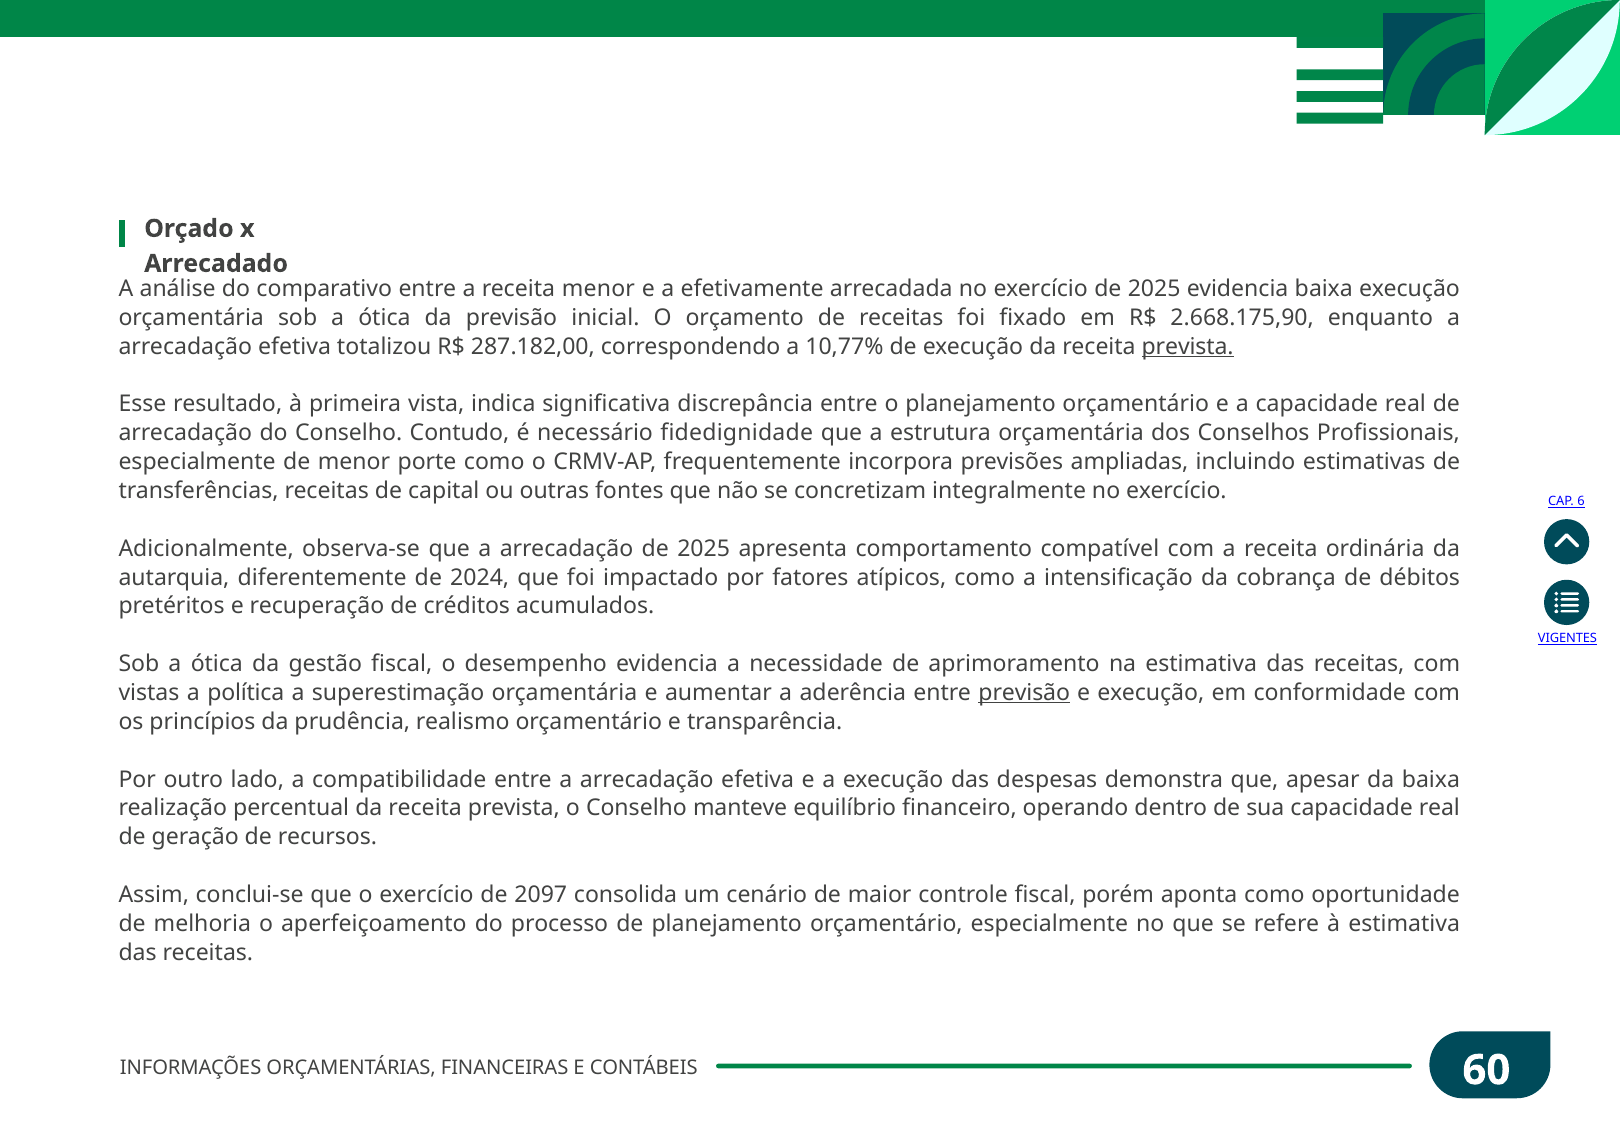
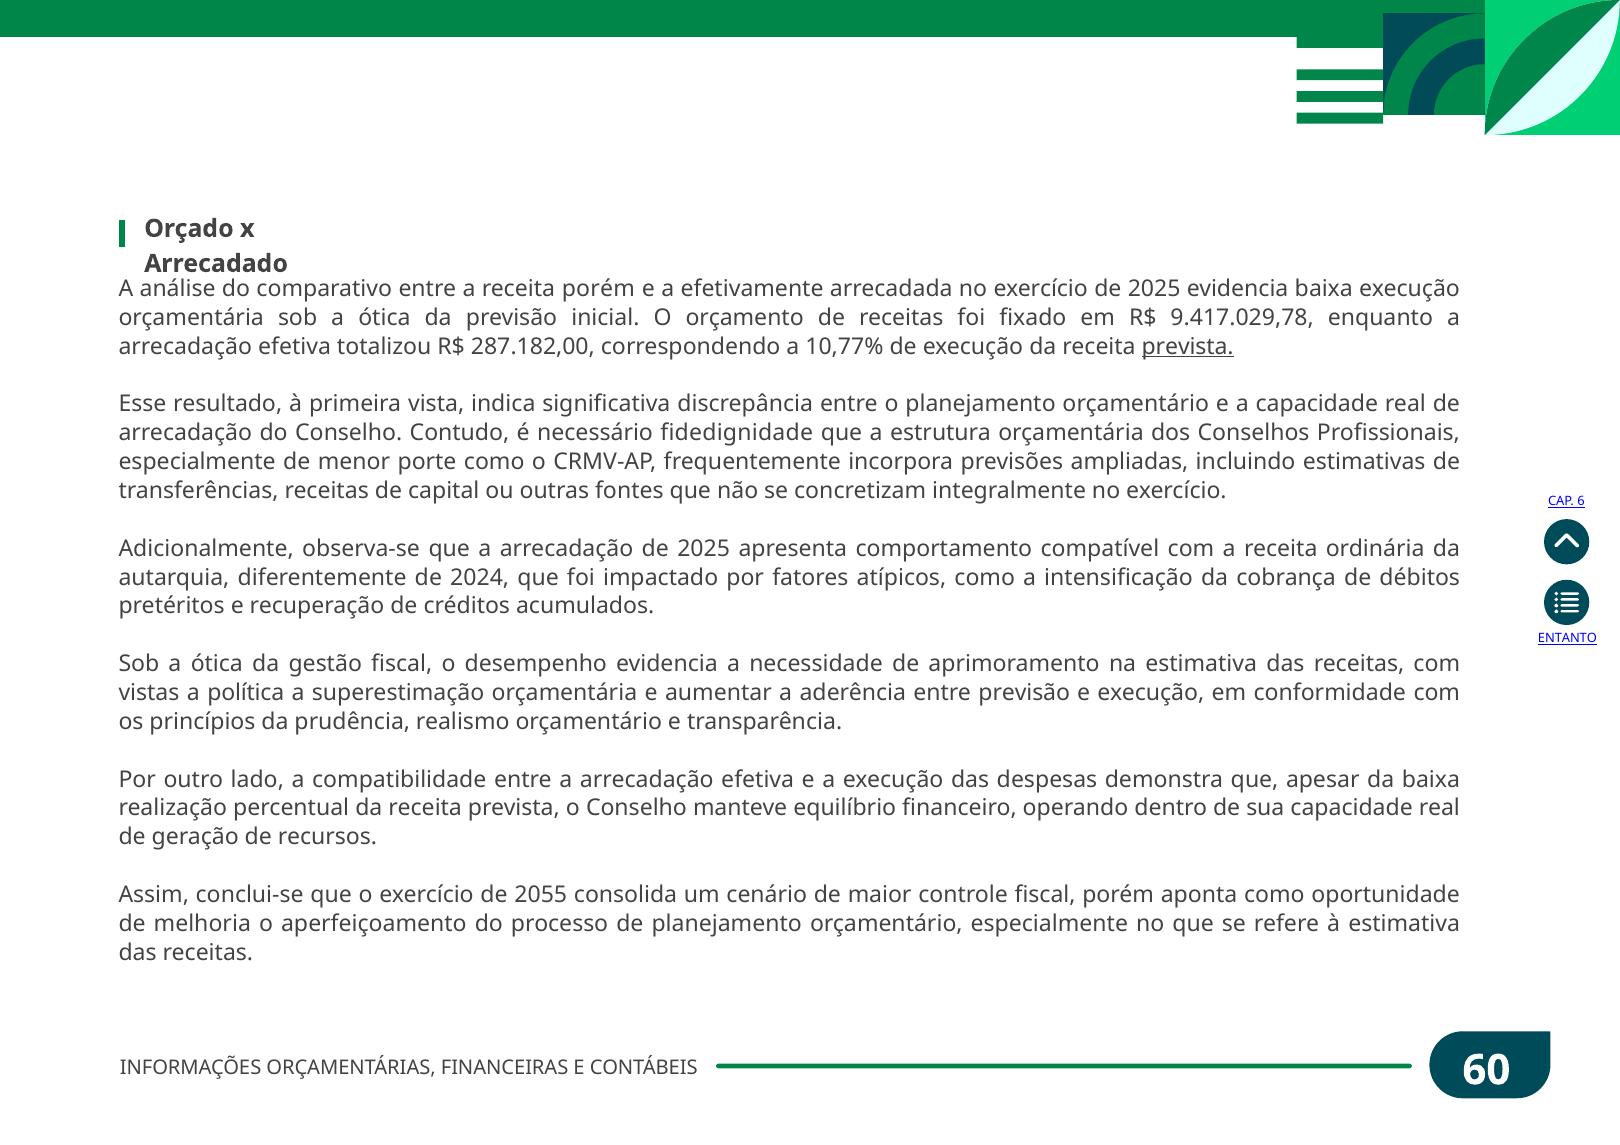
receita menor: menor -> porém (598, 289)
2.668.175,90: 2.668.175,90 -> 9.417.029,78 (1242, 318)
VIGENTES: VIGENTES -> ENTANTO (1567, 638)
previsão underline: present -> none (1024, 693)
2097: 2097 -> 2055 (541, 895)
